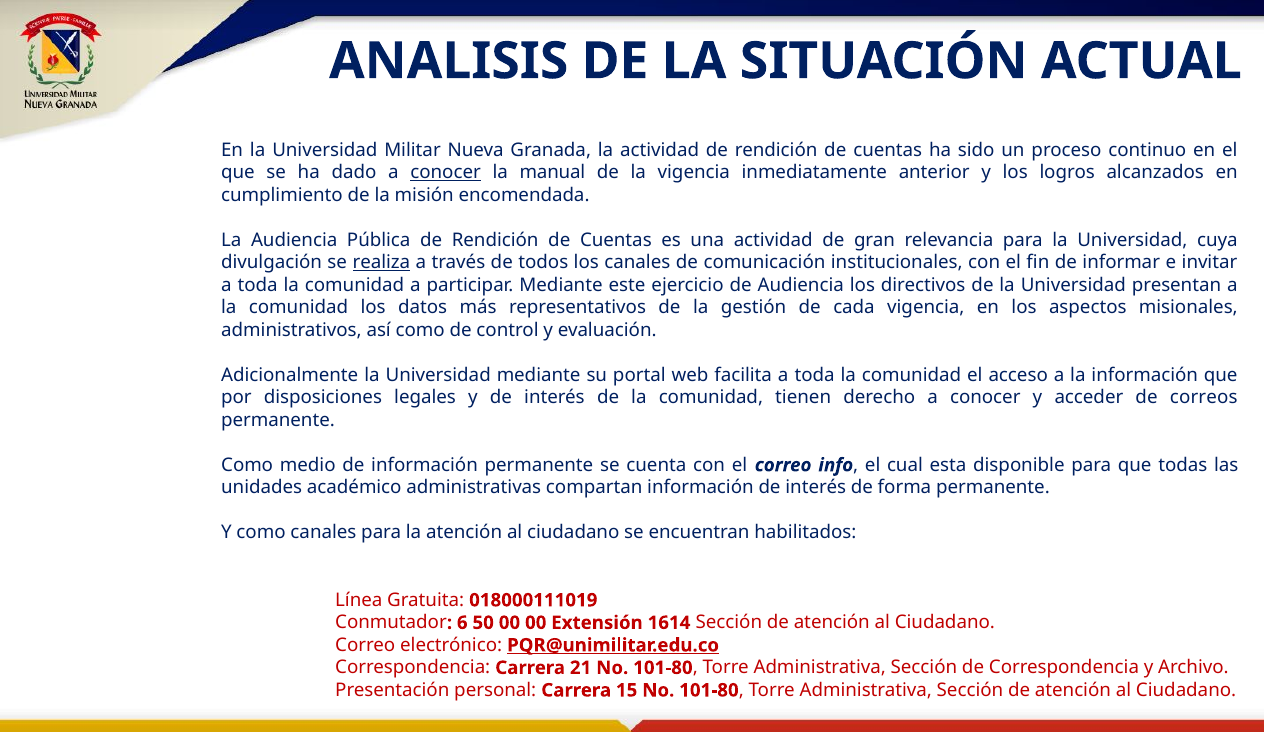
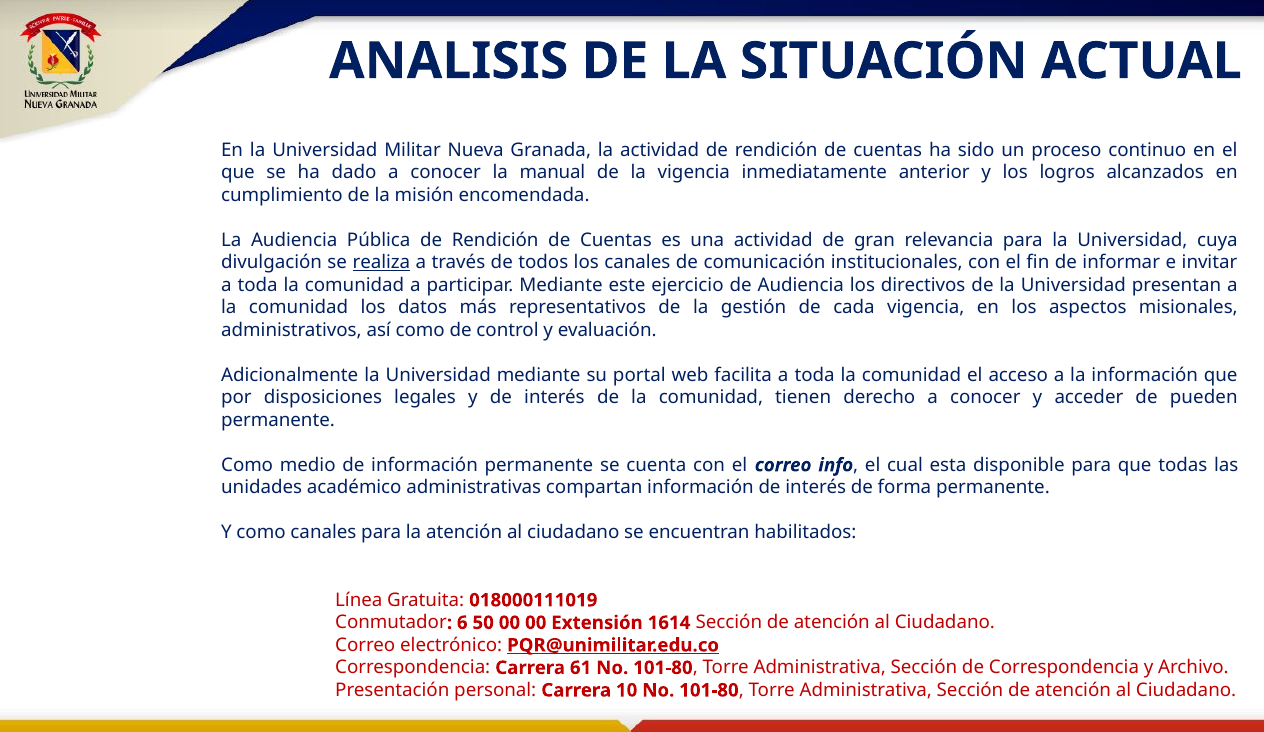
conocer underline: present -> none (446, 172)
correos: correos -> pueden (1204, 397)
21: 21 -> 61 (581, 668)
15: 15 -> 10 (627, 690)
